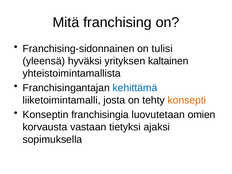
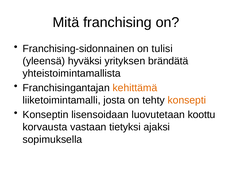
kaltainen: kaltainen -> brändätä (168, 61)
kehittämä colour: blue -> orange (135, 88)
franchisingia: franchisingia -> lisensoidaan (100, 115)
omien: omien -> koottu (202, 115)
